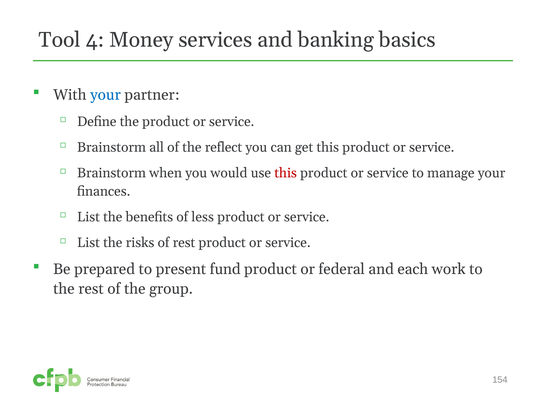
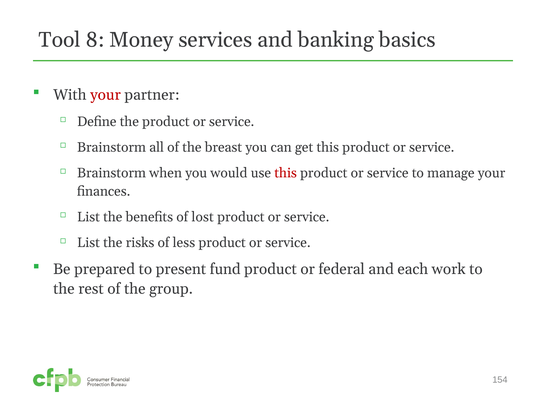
4: 4 -> 8 (95, 40)
your colour: blue -> red (106, 95)
reflect: reflect -> breast (223, 147)
less: less -> lost (203, 217)
of rest: rest -> less (184, 243)
